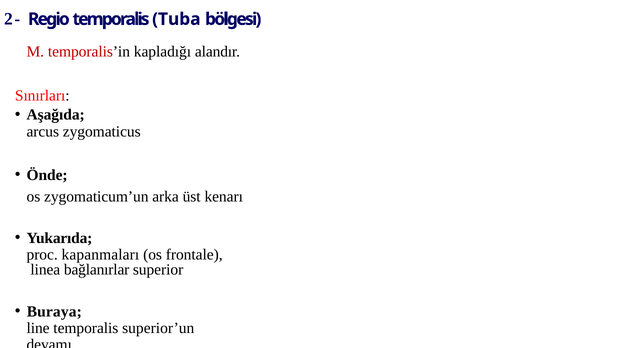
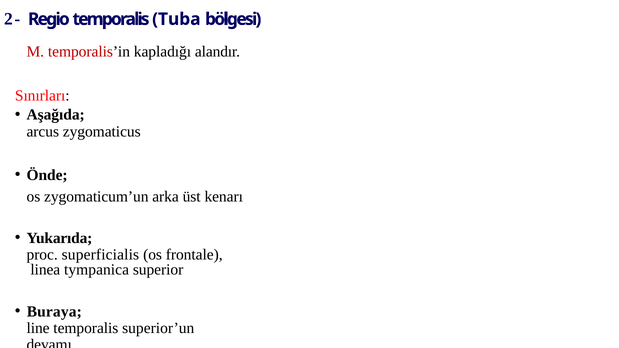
kapanmaları: kapanmaları -> superficialis (100, 255)
bağlanırlar: bağlanırlar -> tympanica (97, 270)
